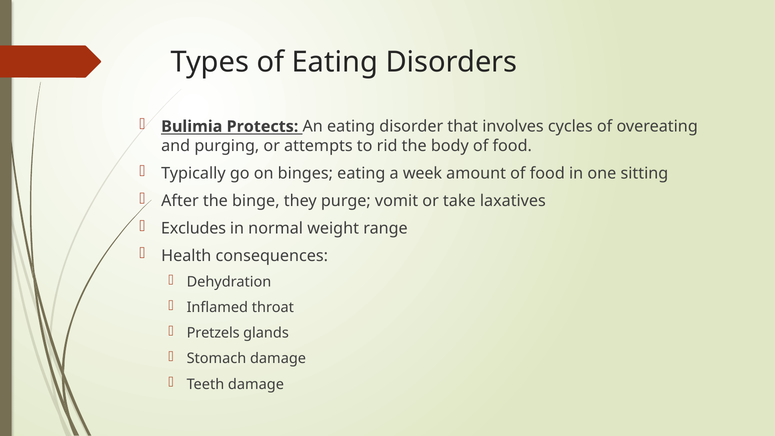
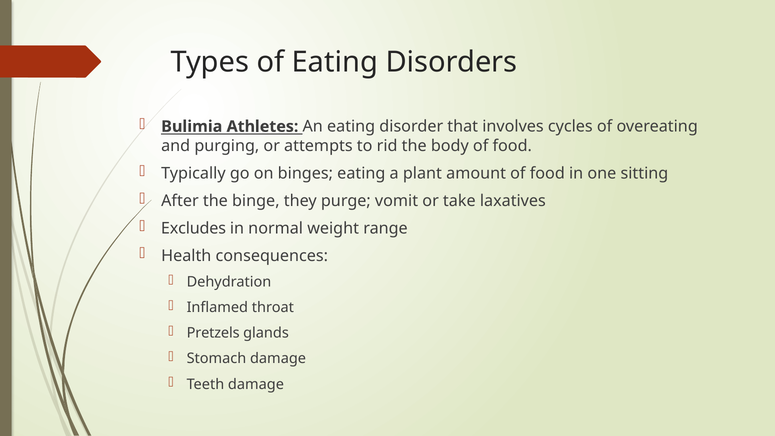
Protects: Protects -> Athletes (262, 127)
week: week -> plant (422, 173)
